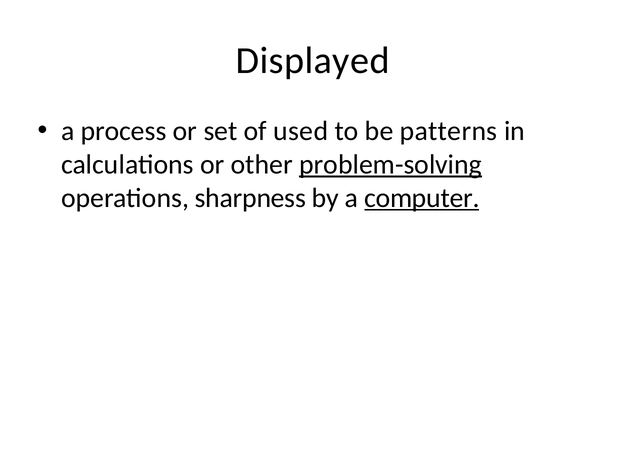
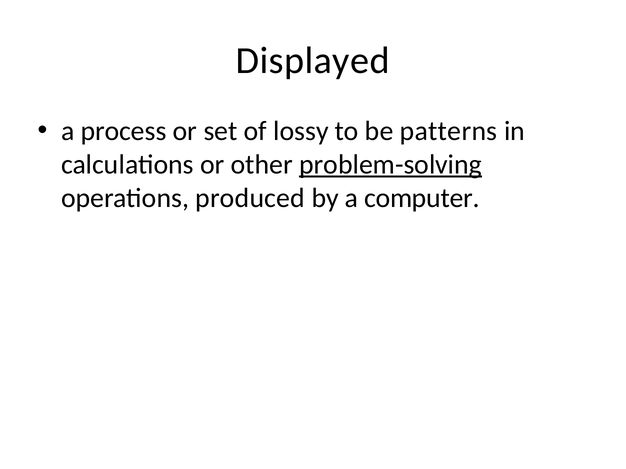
used: used -> lossy (301, 131)
sharpness: sharpness -> produced (250, 198)
computer underline: present -> none (422, 198)
